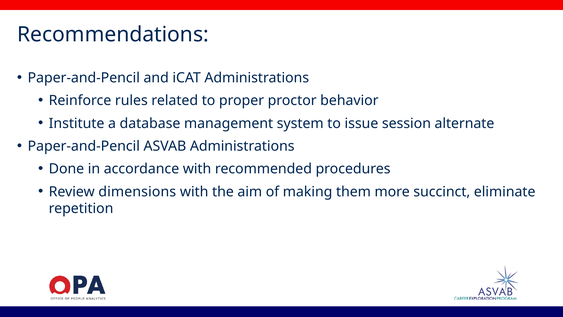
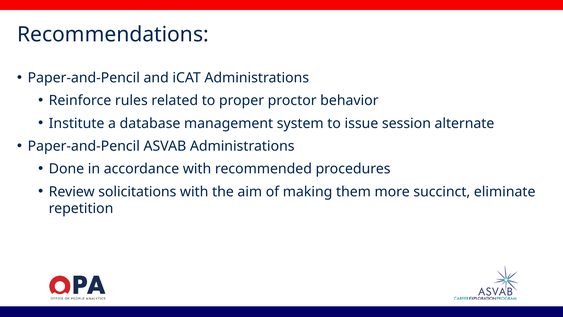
dimensions: dimensions -> solicitations (137, 192)
